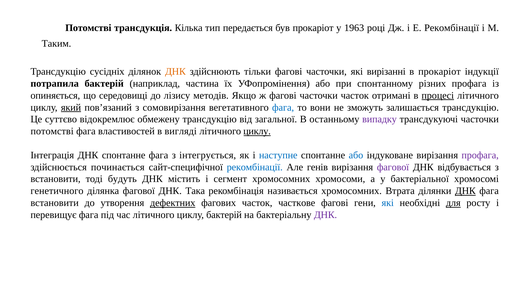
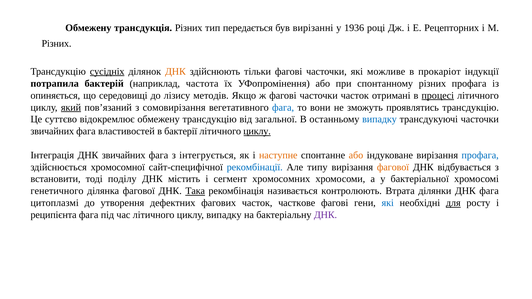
Потомстві: Потомстві -> Обмежену (88, 28)
трансдукція Кілька: Кілька -> Різних (189, 28)
був прокаріот: прокаріот -> вирізанні (313, 28)
1963: 1963 -> 1936 (354, 28)
Е Рекомбінації: Рекомбінації -> Рецепторних (452, 28)
Таким: Таким -> Різних (57, 43)
сусідніх underline: none -> present (107, 72)
вирізанні: вирізанні -> можливе (386, 72)
частина: частина -> частота (202, 84)
залишається: залишається -> проявлятись (413, 107)
випадку colour: purple -> blue (380, 119)
потомстві: потомстві -> звичайних (52, 131)
вигляді: вигляді -> бактерії (181, 131)
ДНК спонтанне: спонтанне -> звичайних (124, 155)
наступне colour: blue -> orange (278, 155)
або colour: blue -> orange (356, 155)
профага colour: purple -> blue (480, 155)
починається: починається -> хромосомної (118, 167)
генів: генів -> типу (317, 167)
фагової colour: purple -> orange (393, 167)
будуть: будуть -> поділу (122, 179)
Така underline: none -> present (195, 191)
називається хромосомних: хромосомних -> контролюють (352, 191)
ДНК underline: present -> none (465, 191)
встановити: встановити -> цитоплазмі (55, 203)
дефектних underline: present -> none (173, 203)
перевищує: перевищує -> реципієнта (54, 215)
циклу бактерій: бактерій -> випадку (224, 215)
